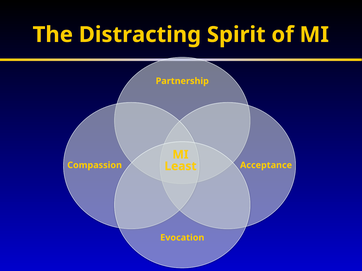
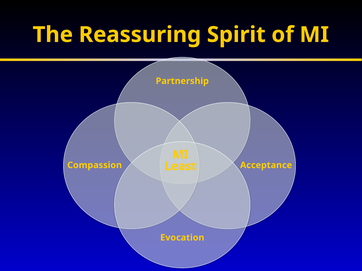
Distracting: Distracting -> Reassuring (140, 35)
